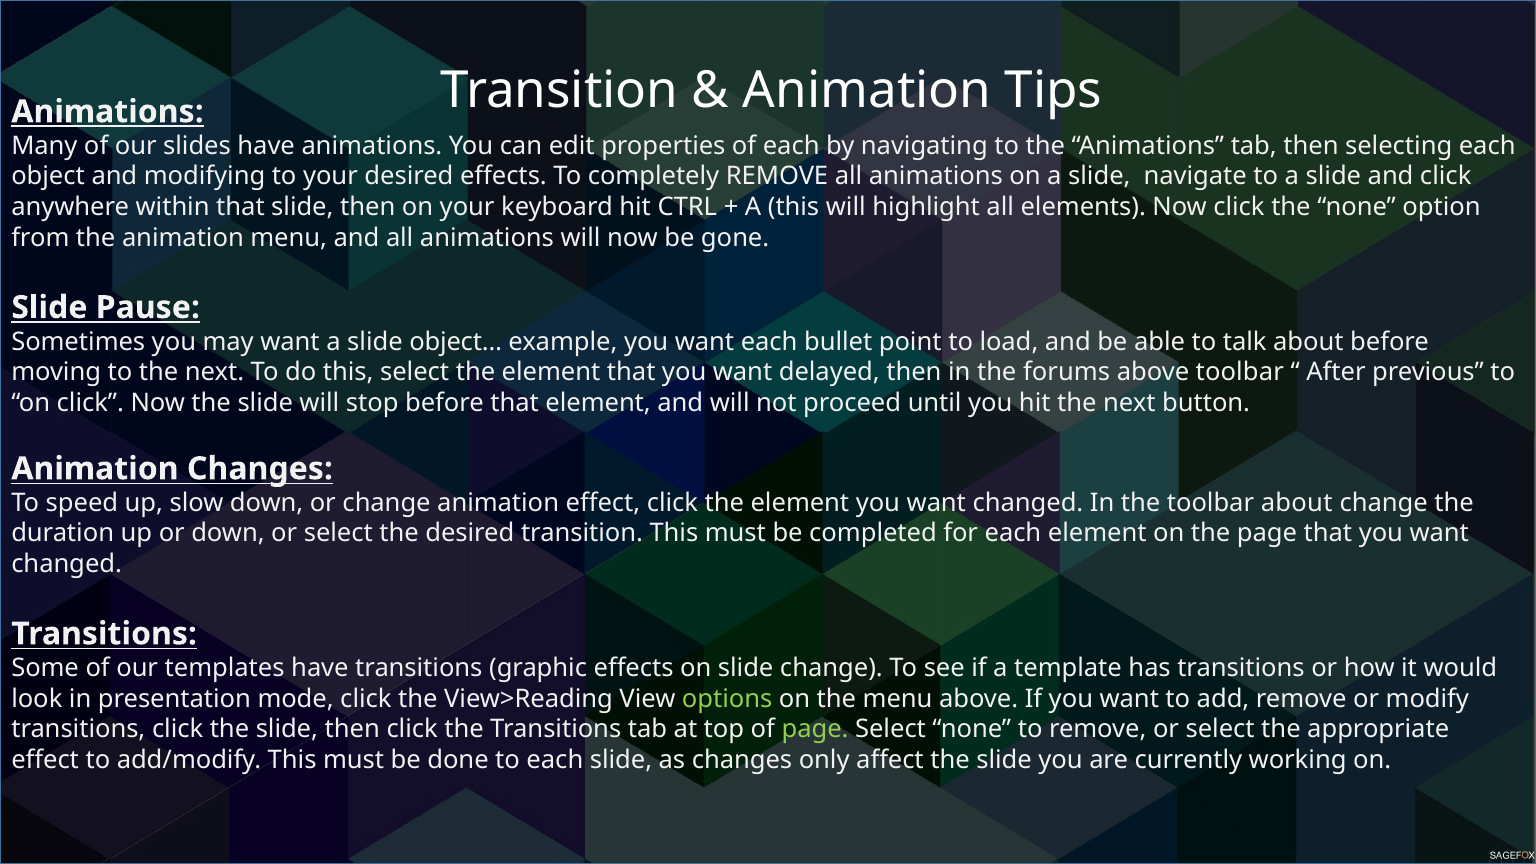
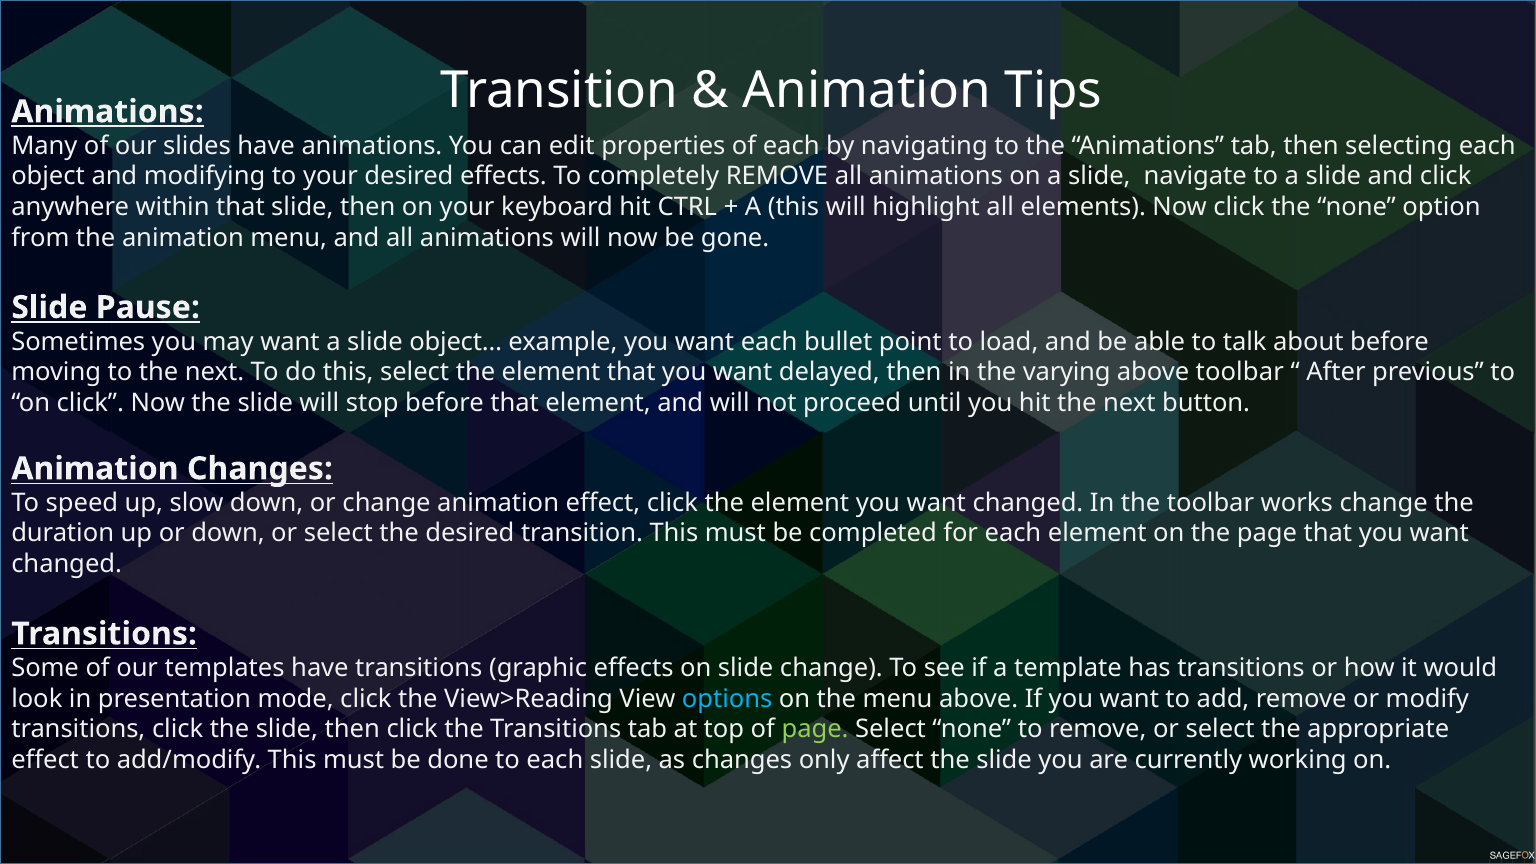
forums: forums -> varying (1067, 372)
toolbar about: about -> works (1297, 503)
options colour: light green -> light blue (727, 699)
